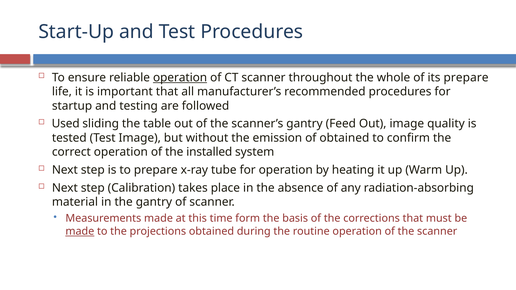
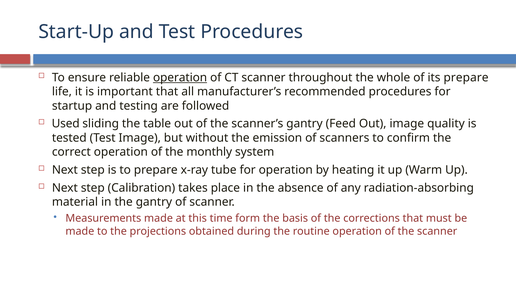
of obtained: obtained -> scanners (344, 138)
installed: installed -> monthly (209, 152)
made underline: present -> none (80, 232)
